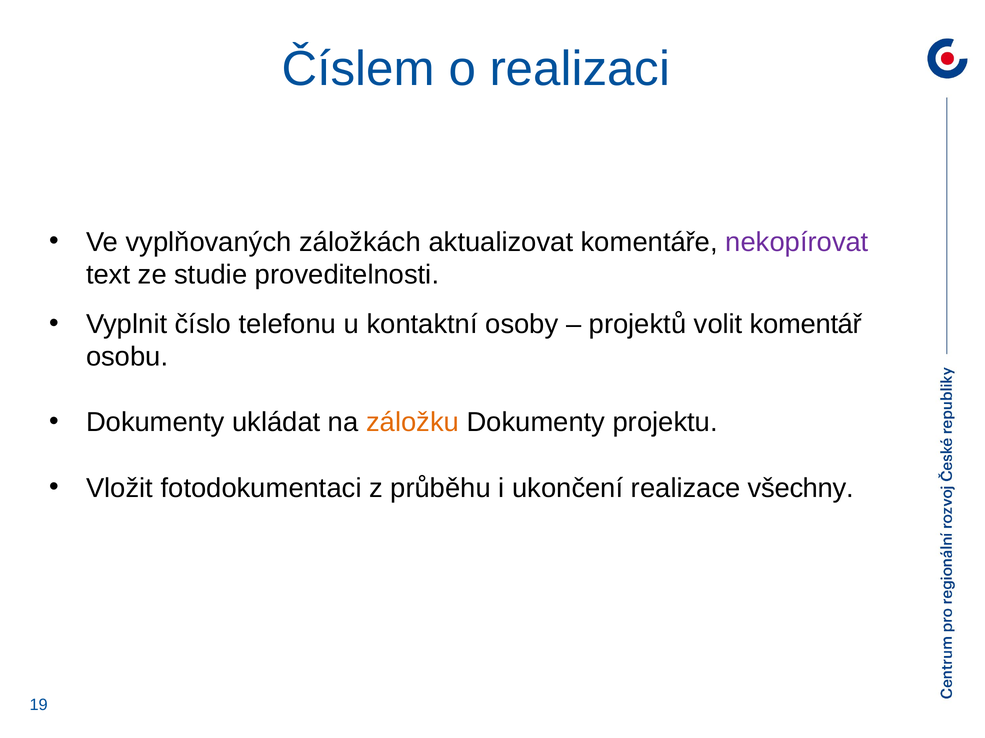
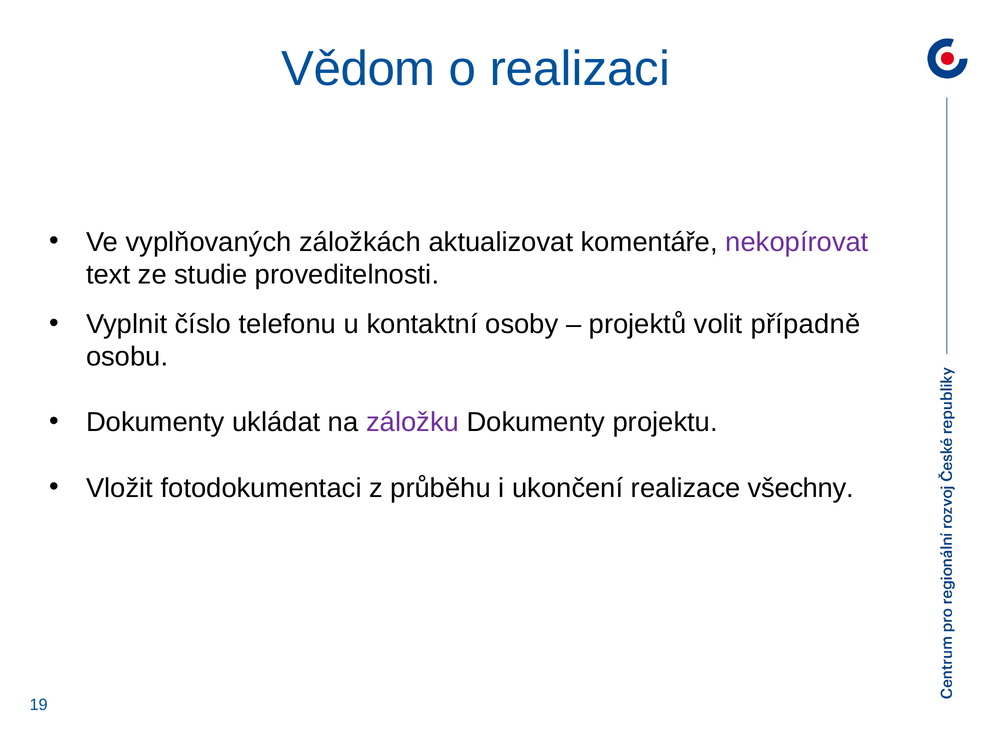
Číslem: Číslem -> Vědom (359, 69)
komentář: komentář -> případně (806, 324)
záložku colour: orange -> purple (413, 423)
